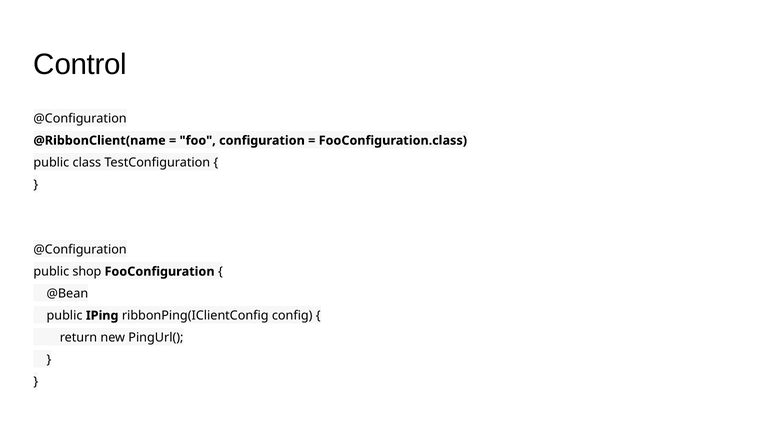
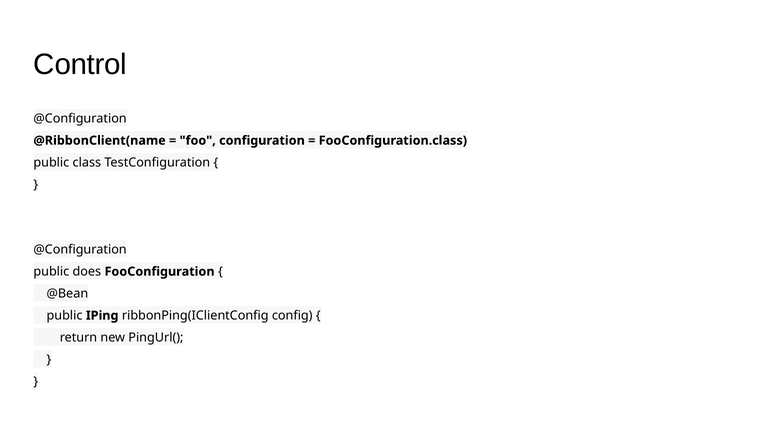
shop: shop -> does (87, 272)
